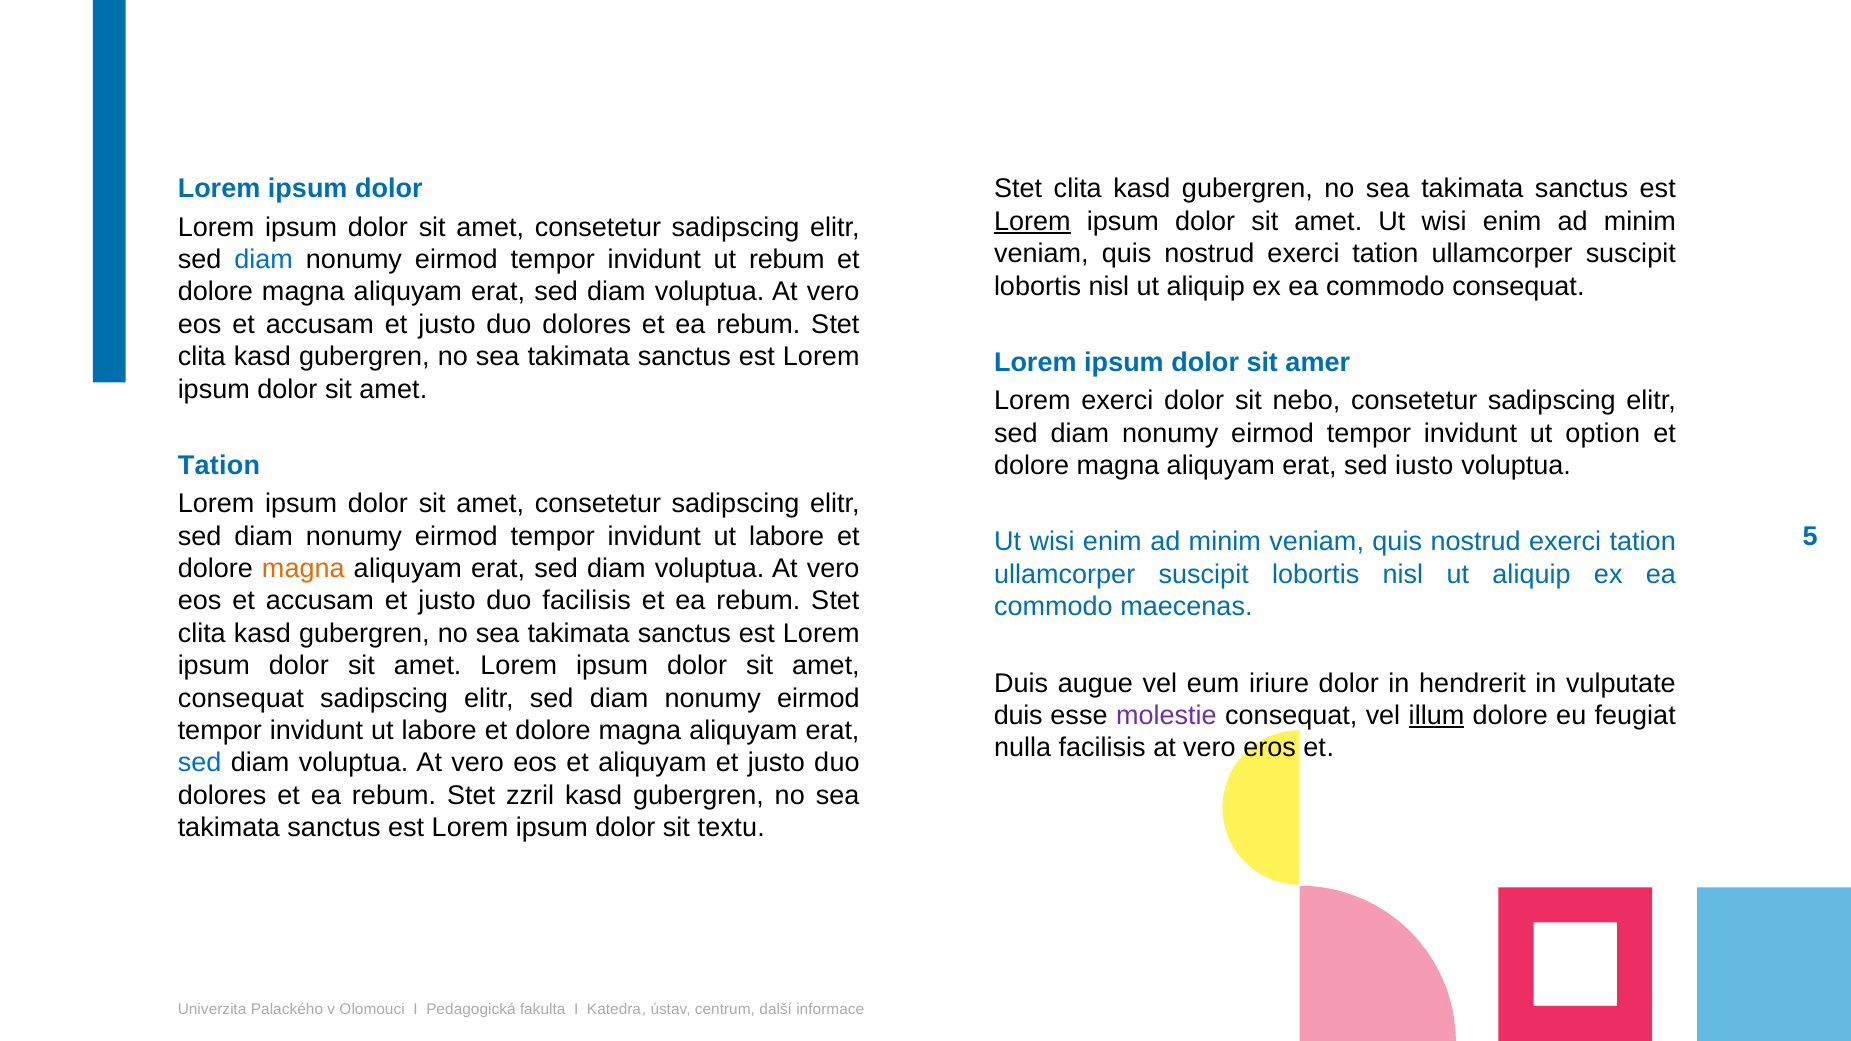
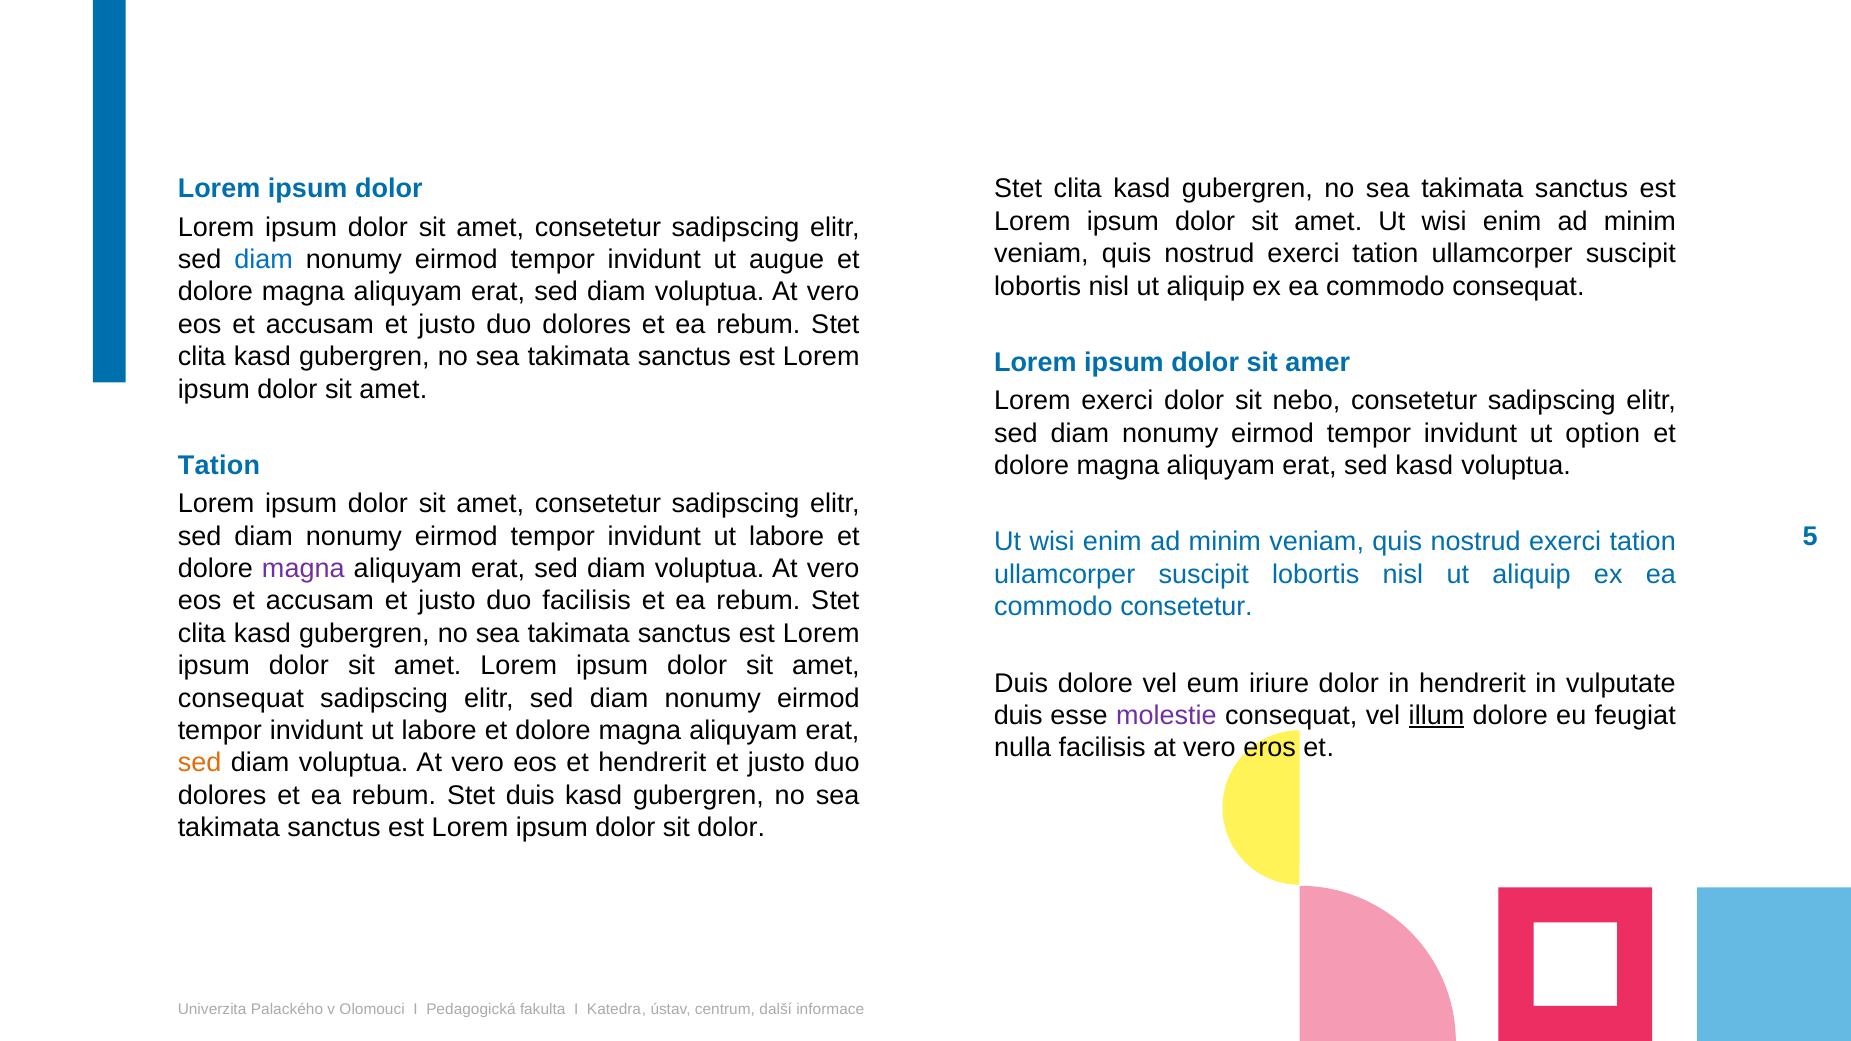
Lorem underline: present -> none (1032, 221)
ut rebum: rebum -> augue (787, 260)
sed iusto: iusto -> kasd (1424, 466)
magna colour: orange -> purple (303, 569)
commodo maecenas: maecenas -> consetetur (1186, 607)
Duis augue: augue -> dolore (1095, 683)
sed colour: blue -> orange (200, 763)
et aliquyam: aliquyam -> hendrerit (652, 763)
Stet zzril: zzril -> duis (530, 796)
sit textu: textu -> dolor (731, 828)
